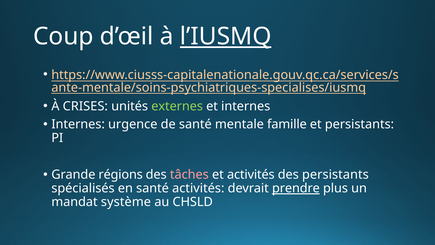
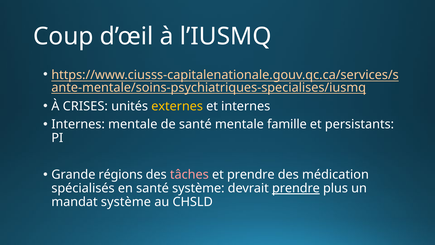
l’IUSMQ underline: present -> none (226, 37)
externes colour: light green -> yellow (177, 106)
Internes urgence: urgence -> mentale (133, 124)
et activités: activités -> prendre (251, 174)
des persistants: persistants -> médication (335, 174)
santé activités: activités -> système (198, 188)
